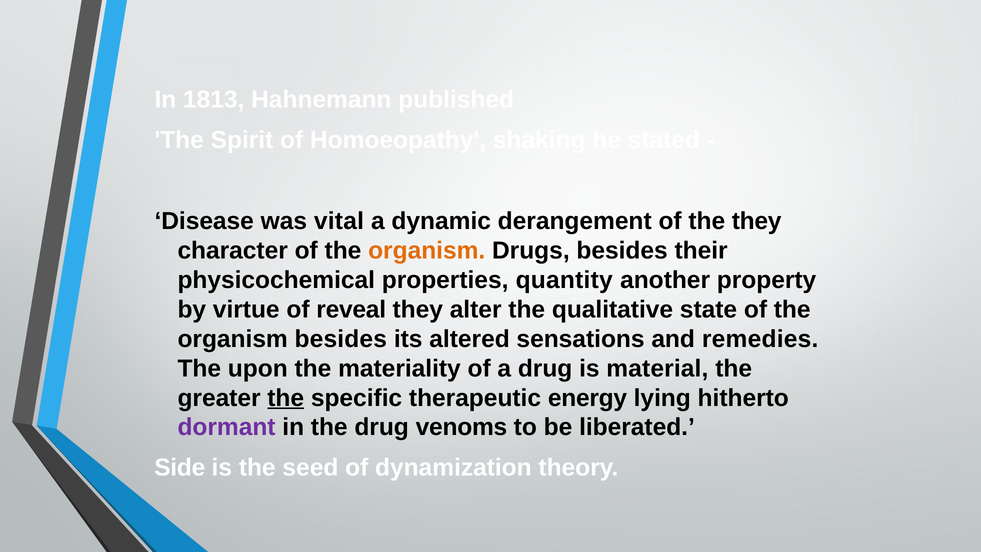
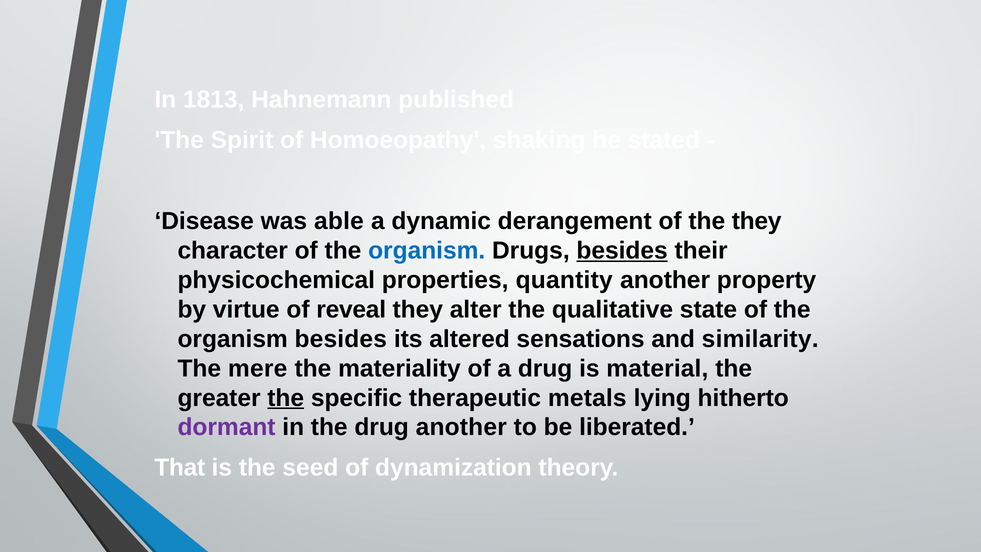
vital: vital -> able (339, 221)
organism colour: orange -> blue (427, 251)
besides underline: none -> present (622, 251)
remedies: remedies -> similarity (760, 339)
upon: upon -> mere (258, 368)
energy: energy -> metals (587, 398)
drug venoms: venoms -> another (461, 427)
Side: Side -> That (180, 468)
